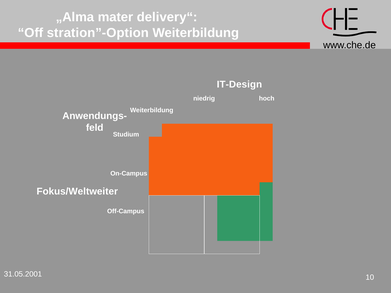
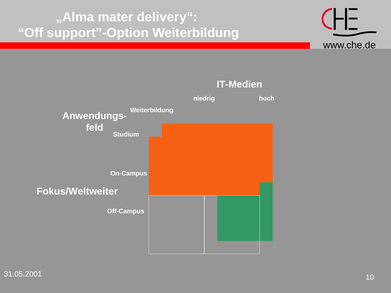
stration”-Option: stration”-Option -> support”-Option (98, 33)
IT-Design: IT-Design -> IT-Medien (239, 84)
